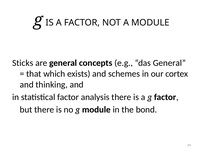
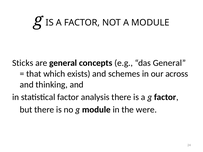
cortex: cortex -> across (177, 74)
bond: bond -> were (146, 110)
